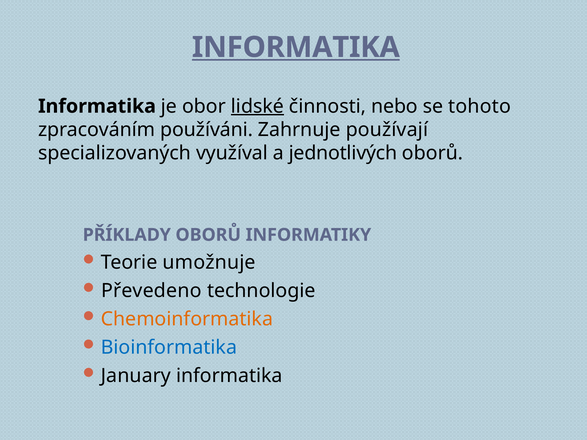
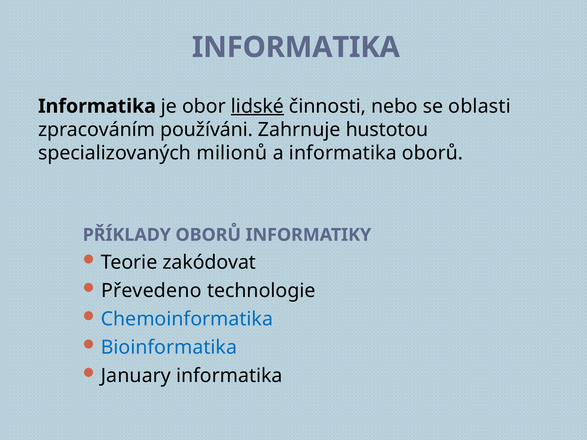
INFORMATIKA underline: present -> none (296, 47)
tohoto: tohoto -> oblasti (480, 106)
používají: používají -> hustotou (387, 130)
využíval: využíval -> milionů (232, 153)
a jednotlivých: jednotlivých -> informatika (343, 153)
umožnuje: umožnuje -> zakódovat (209, 263)
Chemoinformatika colour: orange -> blue (187, 319)
